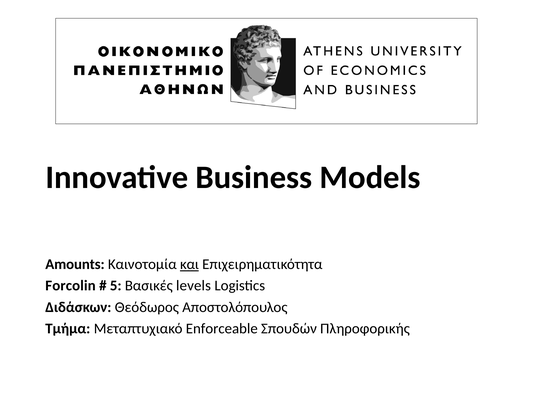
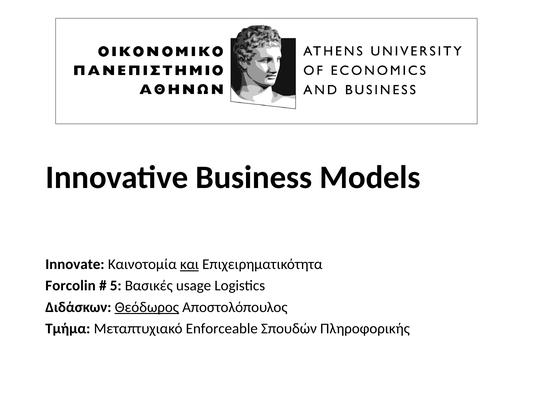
Amounts: Amounts -> Innovate (75, 265)
levels: levels -> usage (194, 286)
Θεόδωρος underline: none -> present (147, 307)
